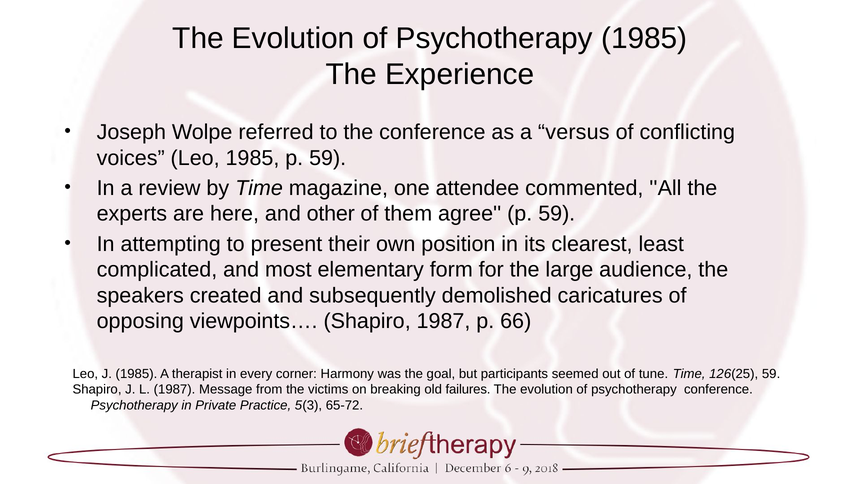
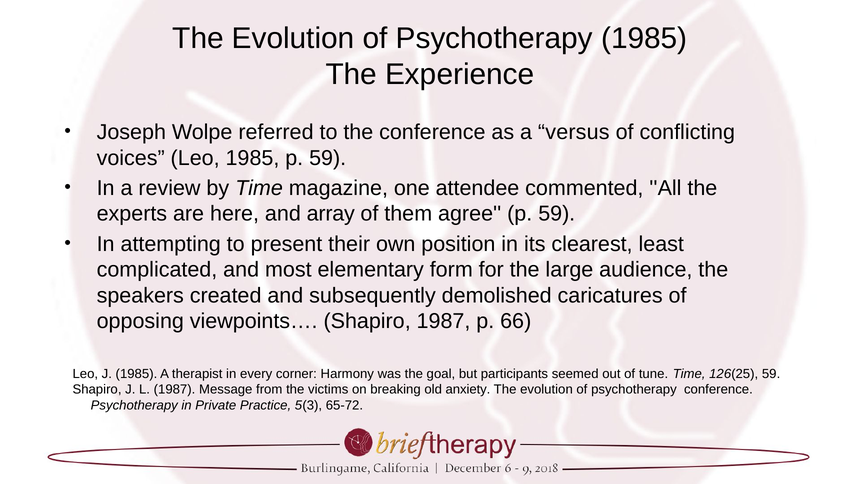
other: other -> array (331, 214)
failures: failures -> anxiety (468, 389)
